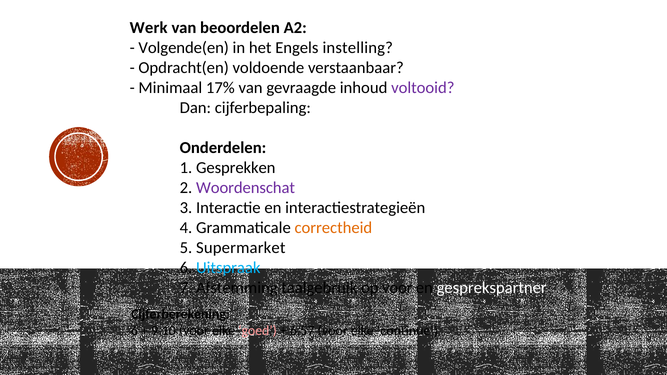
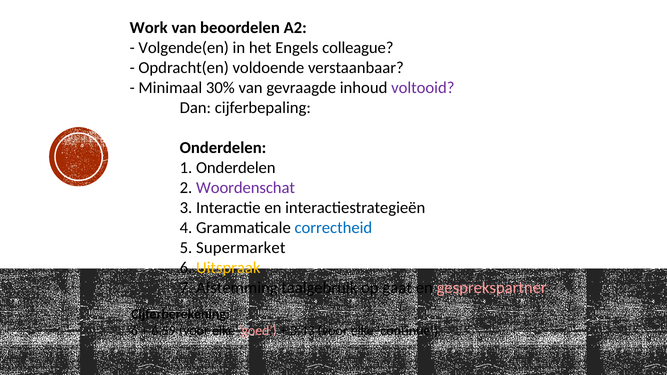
Werk: Werk -> Work (149, 28)
instelling: instelling -> colleague (358, 48)
17%: 17% -> 30% (220, 88)
1 Gesprekken: Gesprekken -> Onderdelen (236, 168)
correctheid colour: orange -> blue (333, 228)
Uitspraak colour: light blue -> yellow (228, 268)
op voor: voor -> gaat (397, 288)
gesprekspartner colour: white -> pink (492, 288)
9,10: 9,10 -> 6,59 (164, 331)
6,57: 6,57 -> 3,43 (302, 331)
